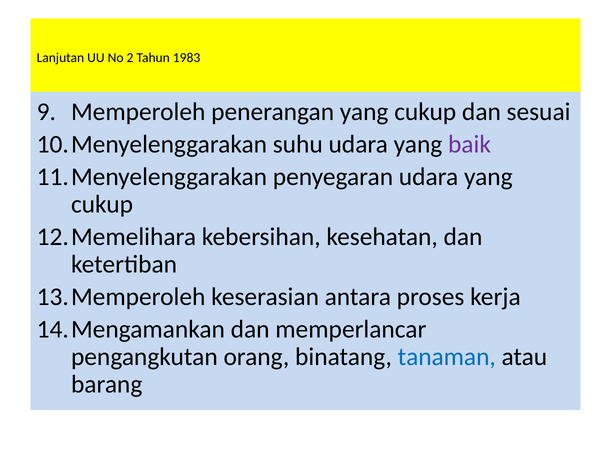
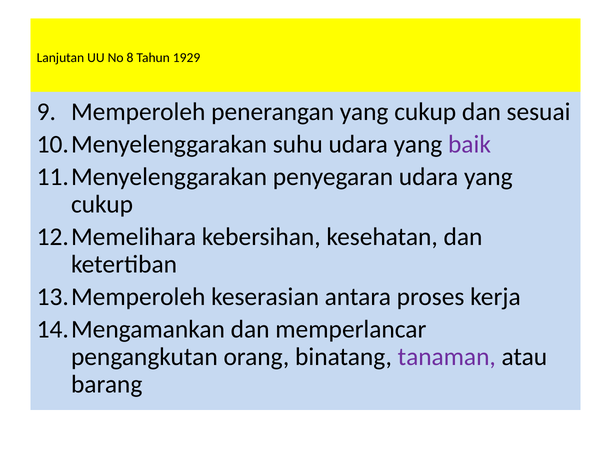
2: 2 -> 8 (130, 57)
1983: 1983 -> 1929 (187, 57)
tanaman colour: blue -> purple (447, 356)
